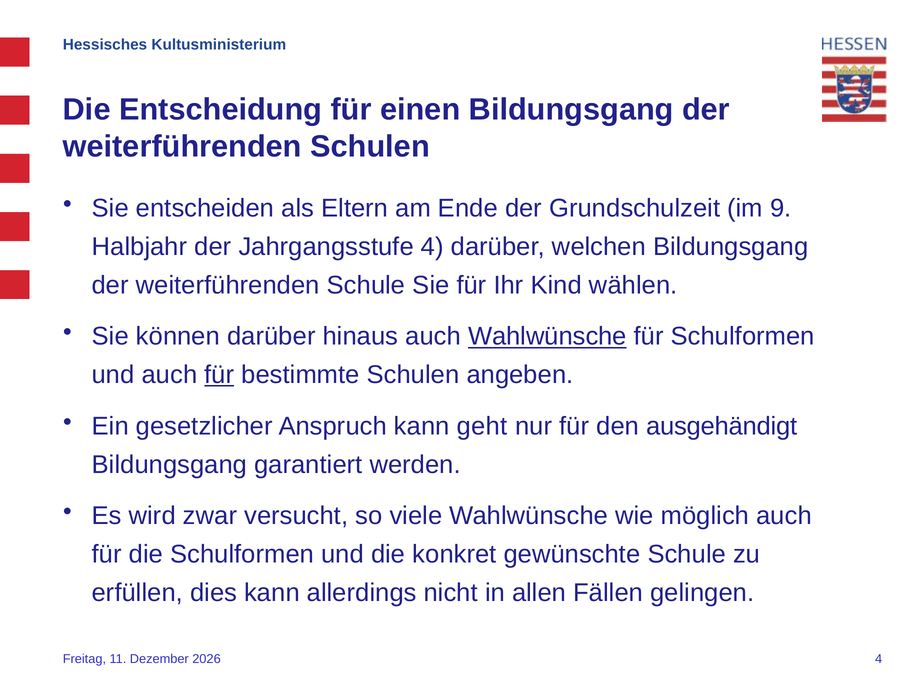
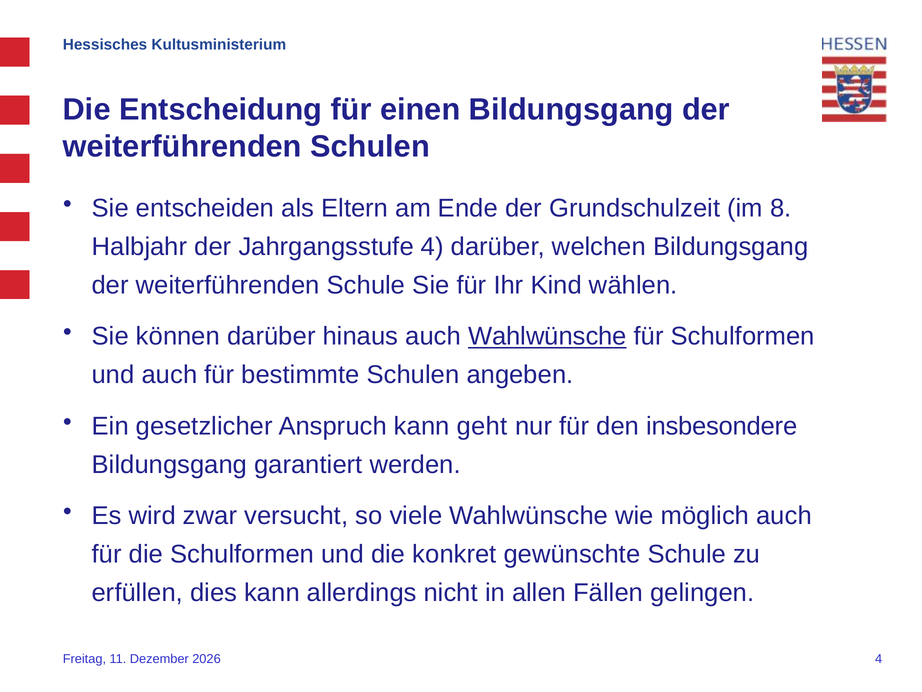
9: 9 -> 8 (781, 208)
für underline: present -> none (219, 375)
ausgehändigt: ausgehändigt -> insbesondere (722, 426)
